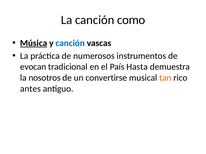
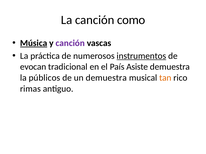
canción colour: blue -> purple (70, 43)
instrumentos underline: none -> present (141, 56)
Hasta: Hasta -> Asiste (137, 67)
nosotros: nosotros -> públicos (44, 78)
un convertirse: convertirse -> demuestra (106, 78)
antes: antes -> rimas (30, 89)
